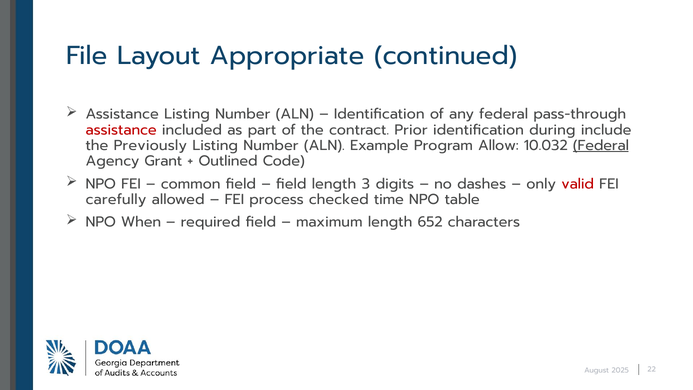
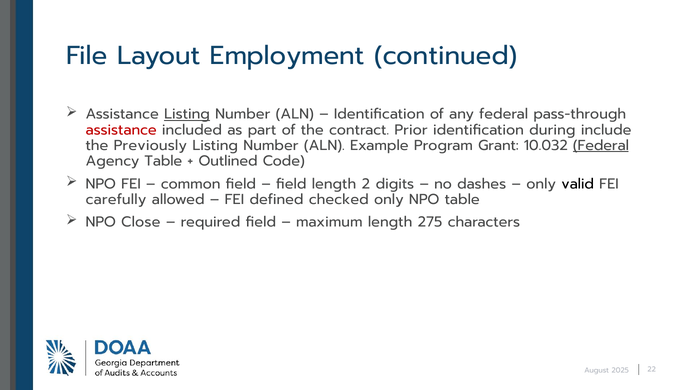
Appropriate: Appropriate -> Employment (287, 55)
Listing underline: none -> present (187, 114)
Allow: Allow -> Grant (498, 145)
Agency Grant: Grant -> Table (163, 161)
3: 3 -> 2 (366, 184)
valid colour: red -> black (578, 184)
process: process -> defined (277, 199)
checked time: time -> only (389, 199)
When: When -> Close (141, 222)
652: 652 -> 275 (430, 222)
